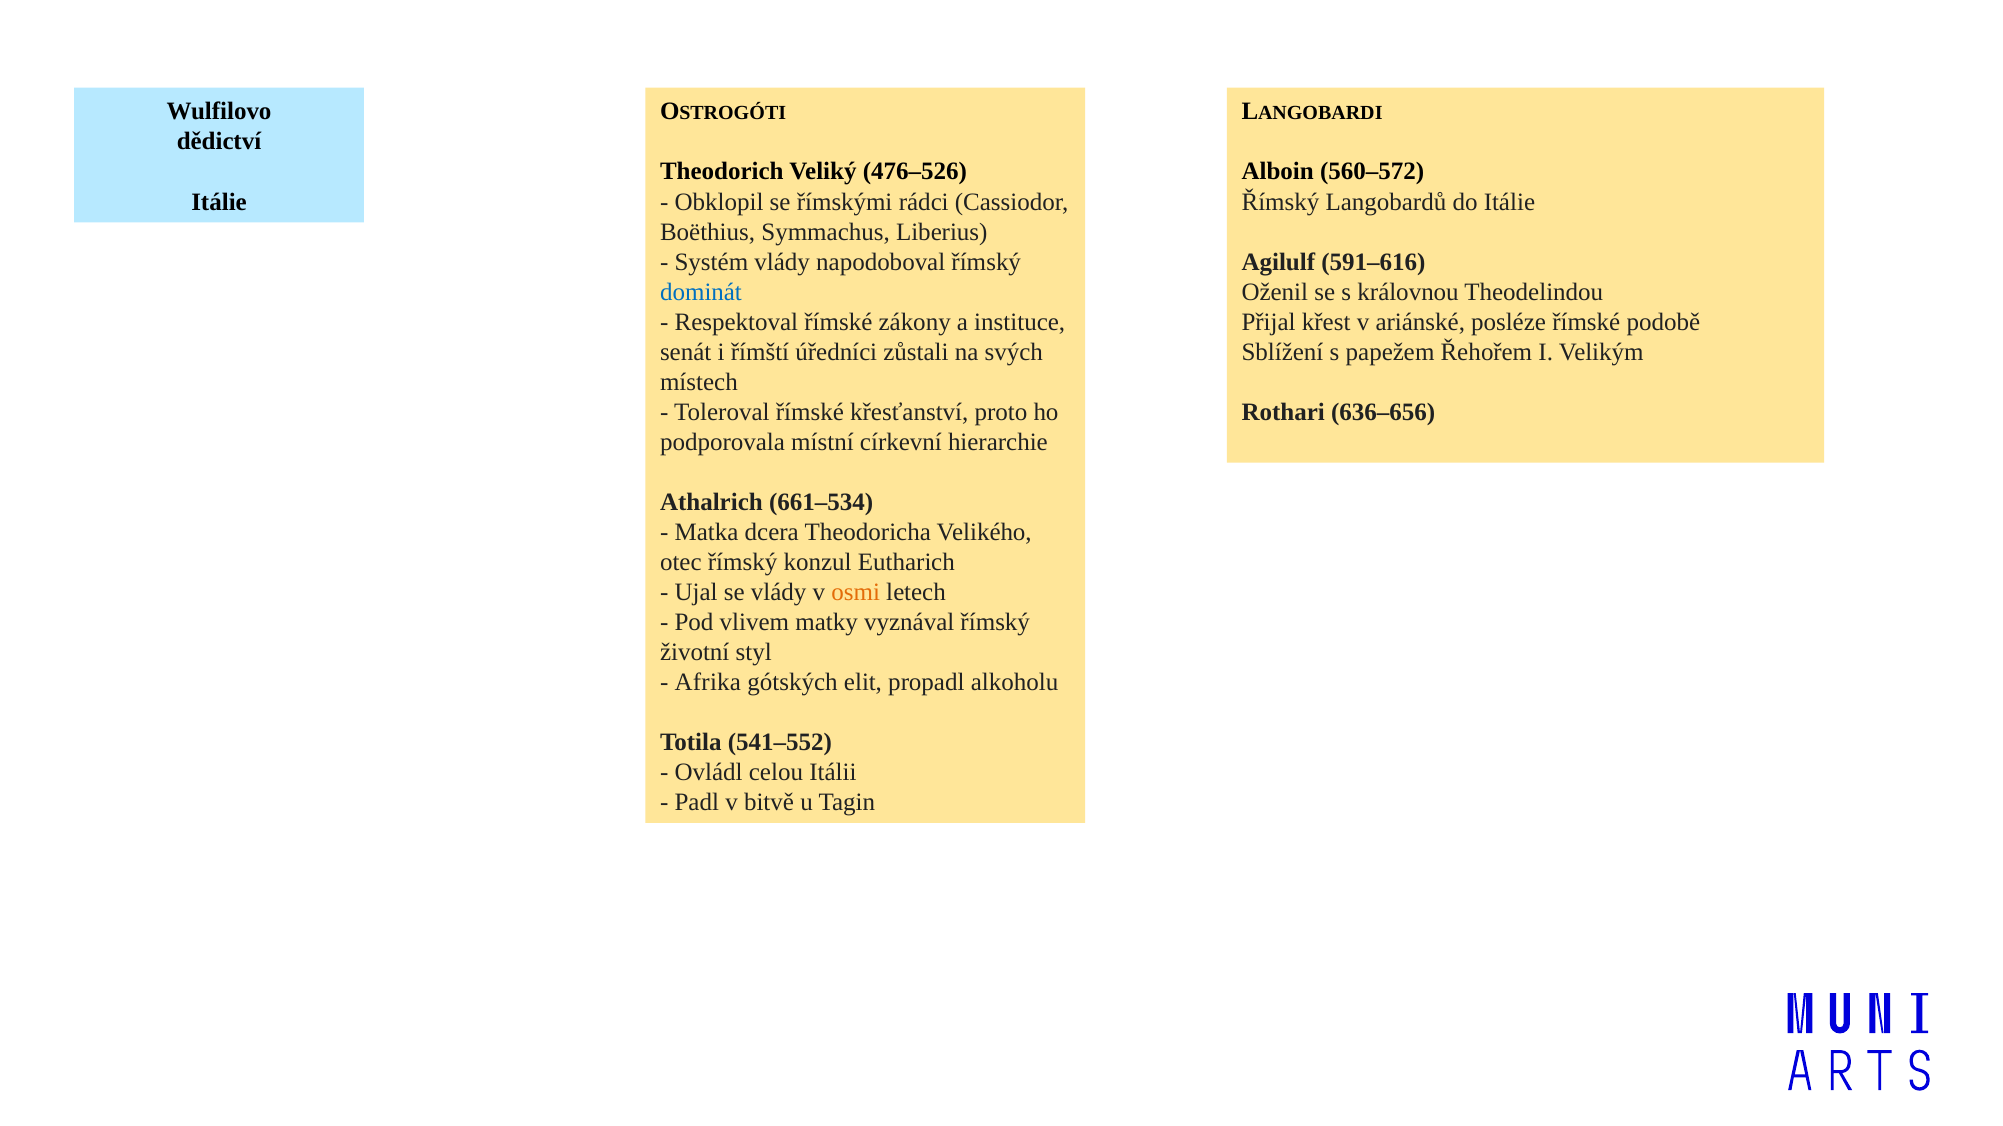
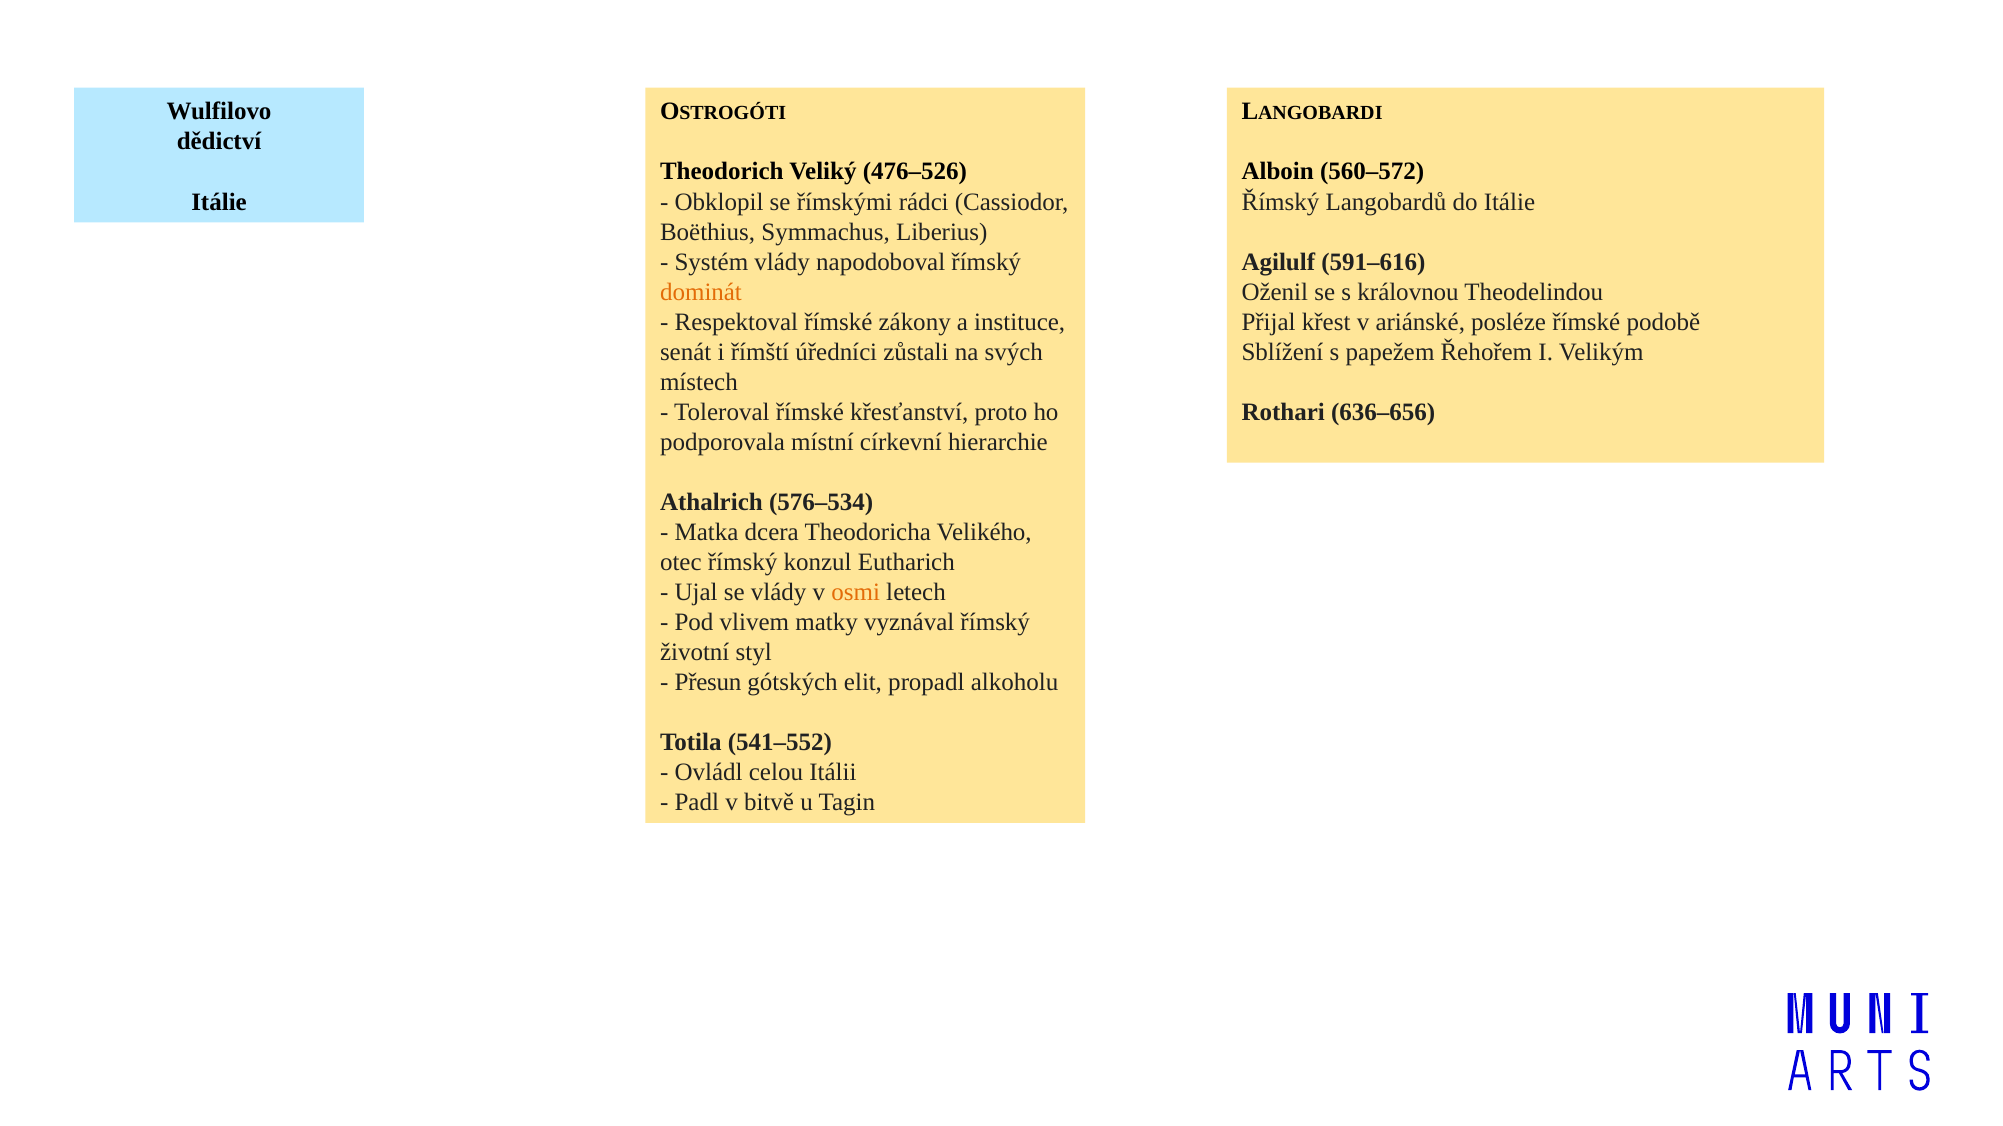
dominát colour: blue -> orange (701, 292)
661–534: 661–534 -> 576–534 (821, 502)
Afrika: Afrika -> Přesun (708, 683)
